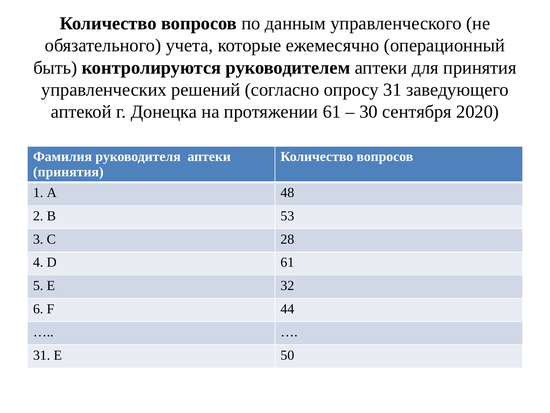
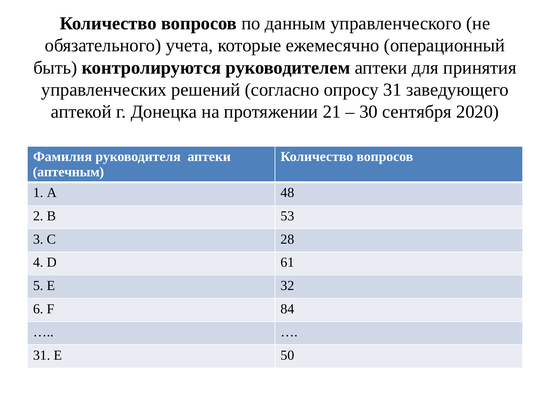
протяжении 61: 61 -> 21 (332, 112)
принятия: принятия -> аптечным (68, 172)
44: 44 -> 84 (287, 309)
